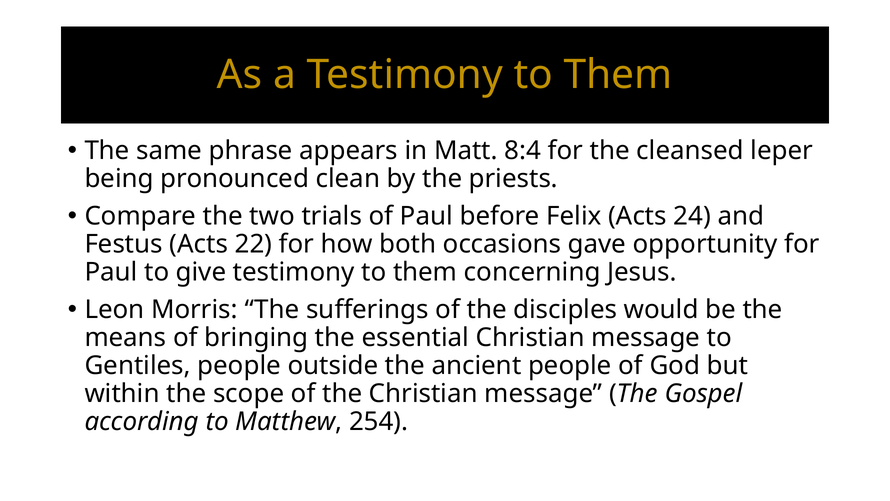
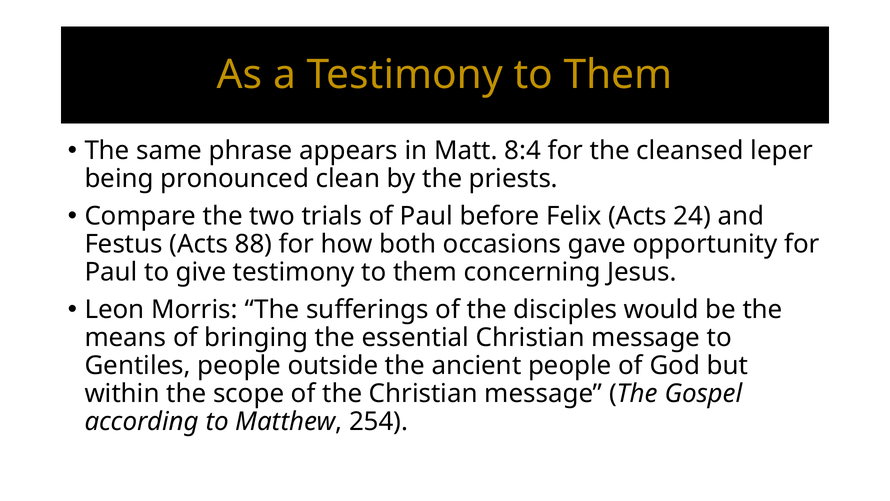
22: 22 -> 88 (253, 244)
